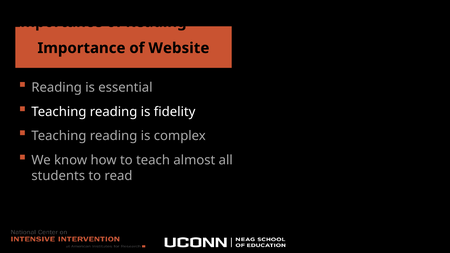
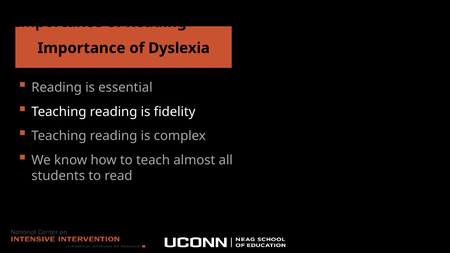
Website: Website -> Dyslexia (179, 48)
